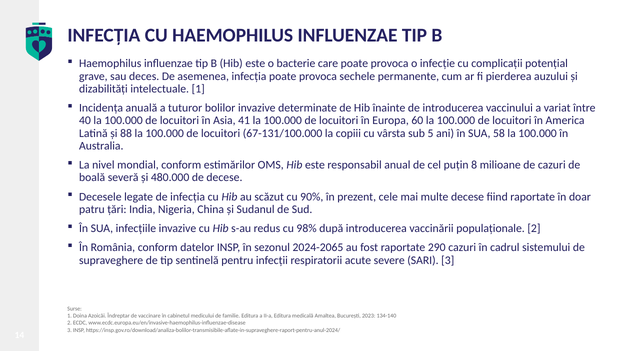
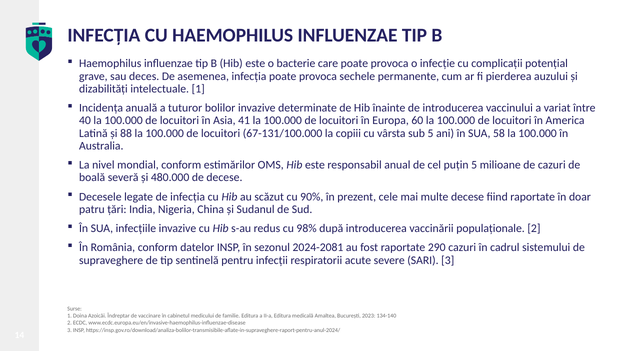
puțin 8: 8 -> 5 (474, 165)
2024-2065: 2024-2065 -> 2024-2081 (318, 247)
